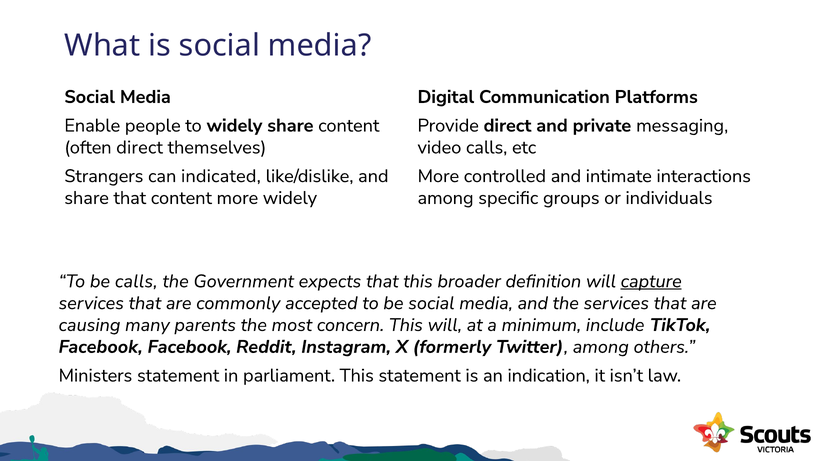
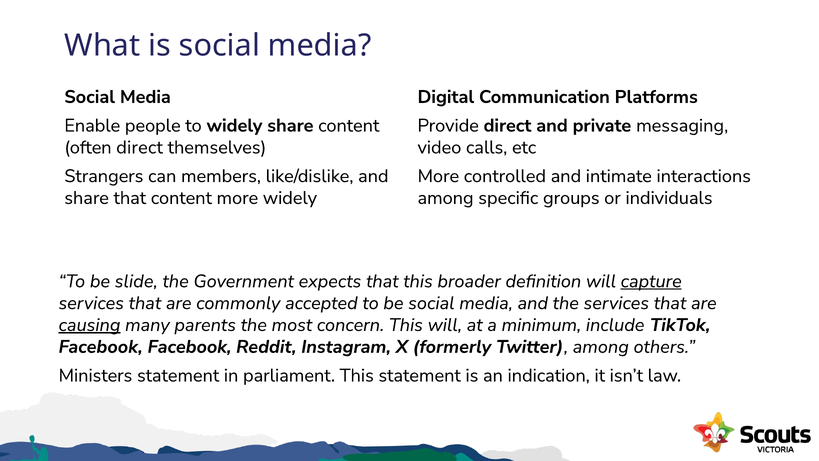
indicated: indicated -> members (221, 176)
be calls: calls -> slide (136, 281)
causing underline: none -> present (89, 325)
